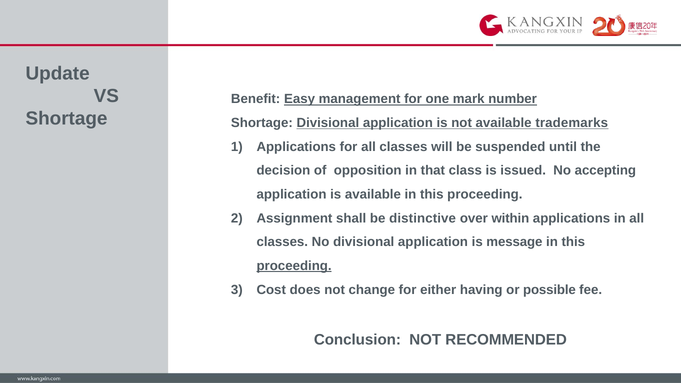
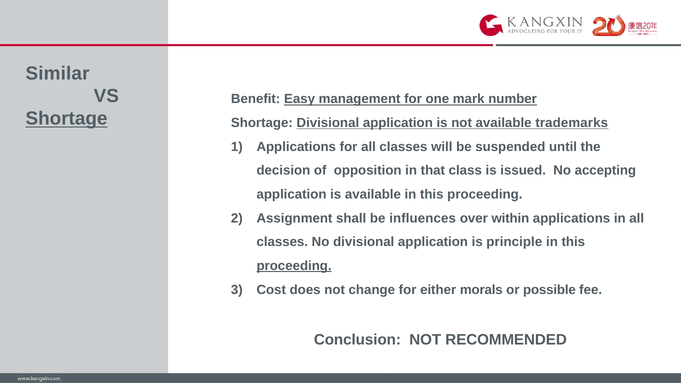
Update: Update -> Similar (58, 73)
Shortage underline: none -> present (67, 119)
distinctive: distinctive -> influences (423, 218)
message: message -> principle (514, 242)
having: having -> morals (481, 290)
